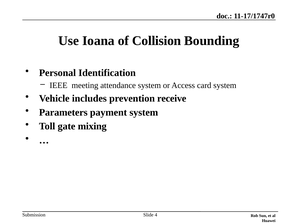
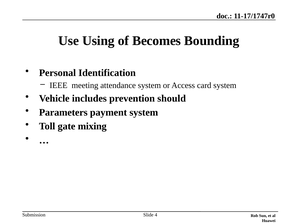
Ioana: Ioana -> Using (98, 41)
Collision: Collision -> Becomes (157, 41)
receive: receive -> should (172, 98)
